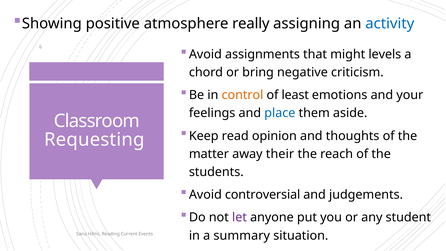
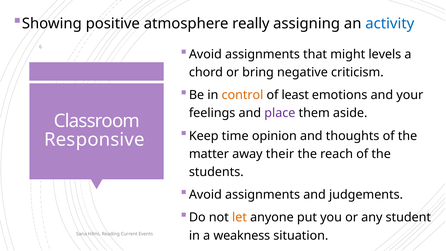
place colour: blue -> purple (280, 113)
read: read -> time (235, 136)
Requesting: Requesting -> Responsive (94, 140)
controversial: controversial -> assignments (263, 195)
let colour: purple -> orange (239, 217)
summary: summary -> weakness (242, 235)
